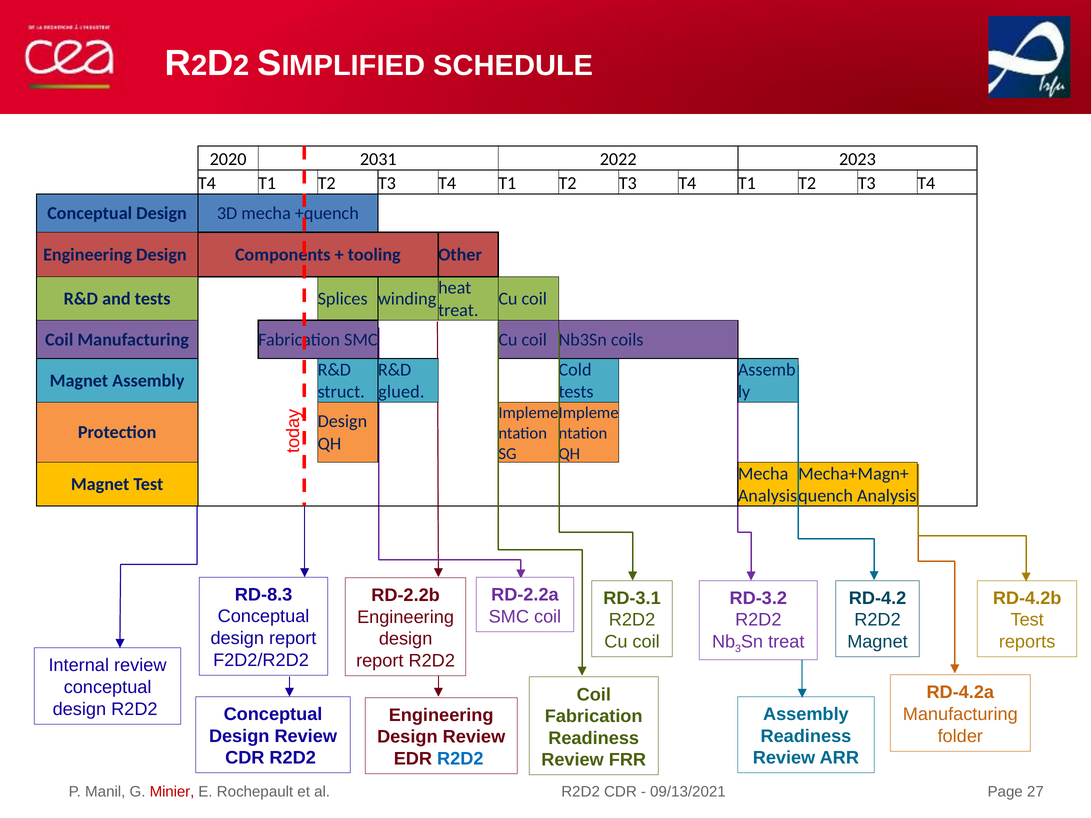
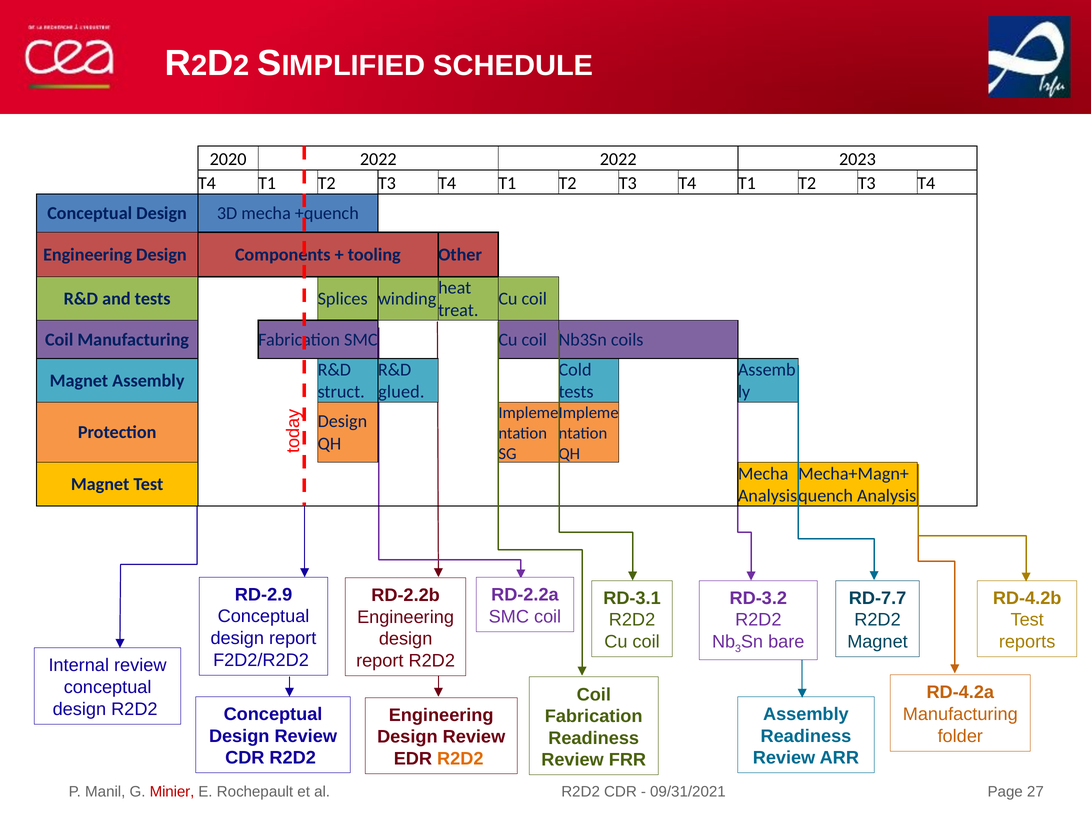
2020 2031: 2031 -> 2022 (378, 159)
RD-8.3: RD-8.3 -> RD-2.9 (264, 595)
RD-4.2: RD-4.2 -> RD-7.7 (878, 598)
treat: treat -> bare (786, 642)
R2D2 colour: blue -> orange (460, 759)
09/13/2021: 09/13/2021 -> 09/31/2021 (688, 792)
